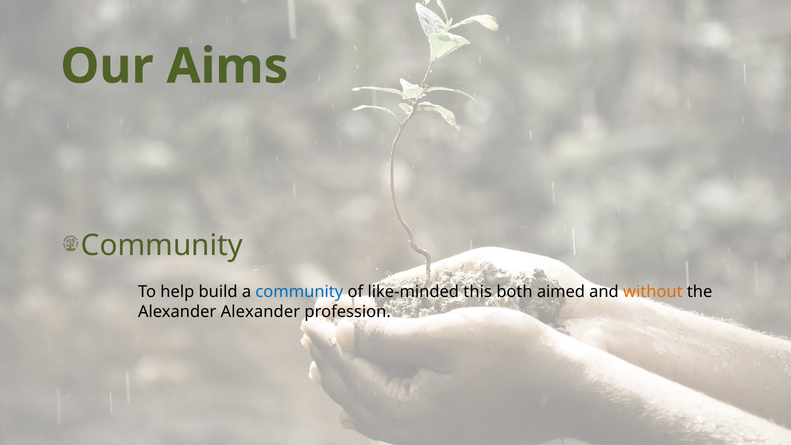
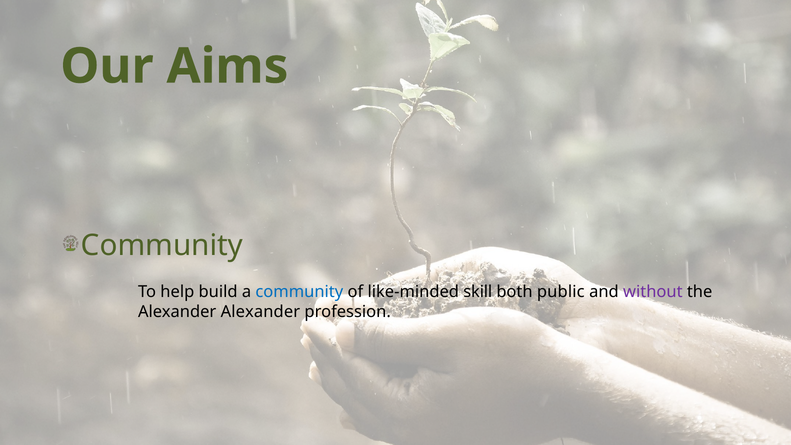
this: this -> skill (478, 292)
aimed: aimed -> public (561, 292)
without colour: orange -> purple (653, 292)
